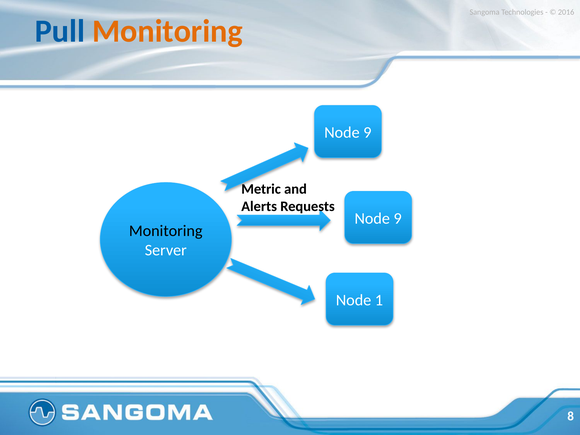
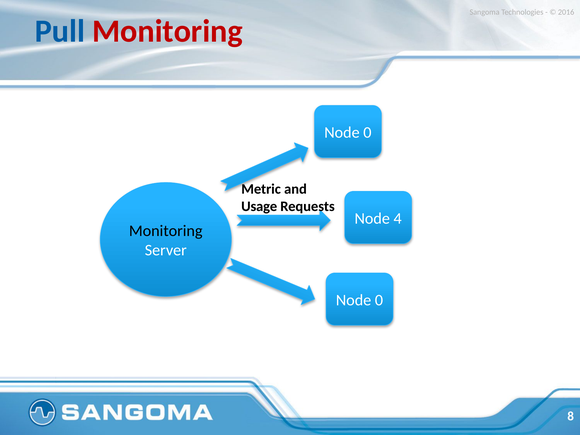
Monitoring colour: orange -> red (167, 31)
9: 9 -> 0 (367, 133)
Alerts: Alerts -> Usage (259, 206)
9: 9 -> 4 (398, 219)
1: 1 -> 0 (379, 300)
